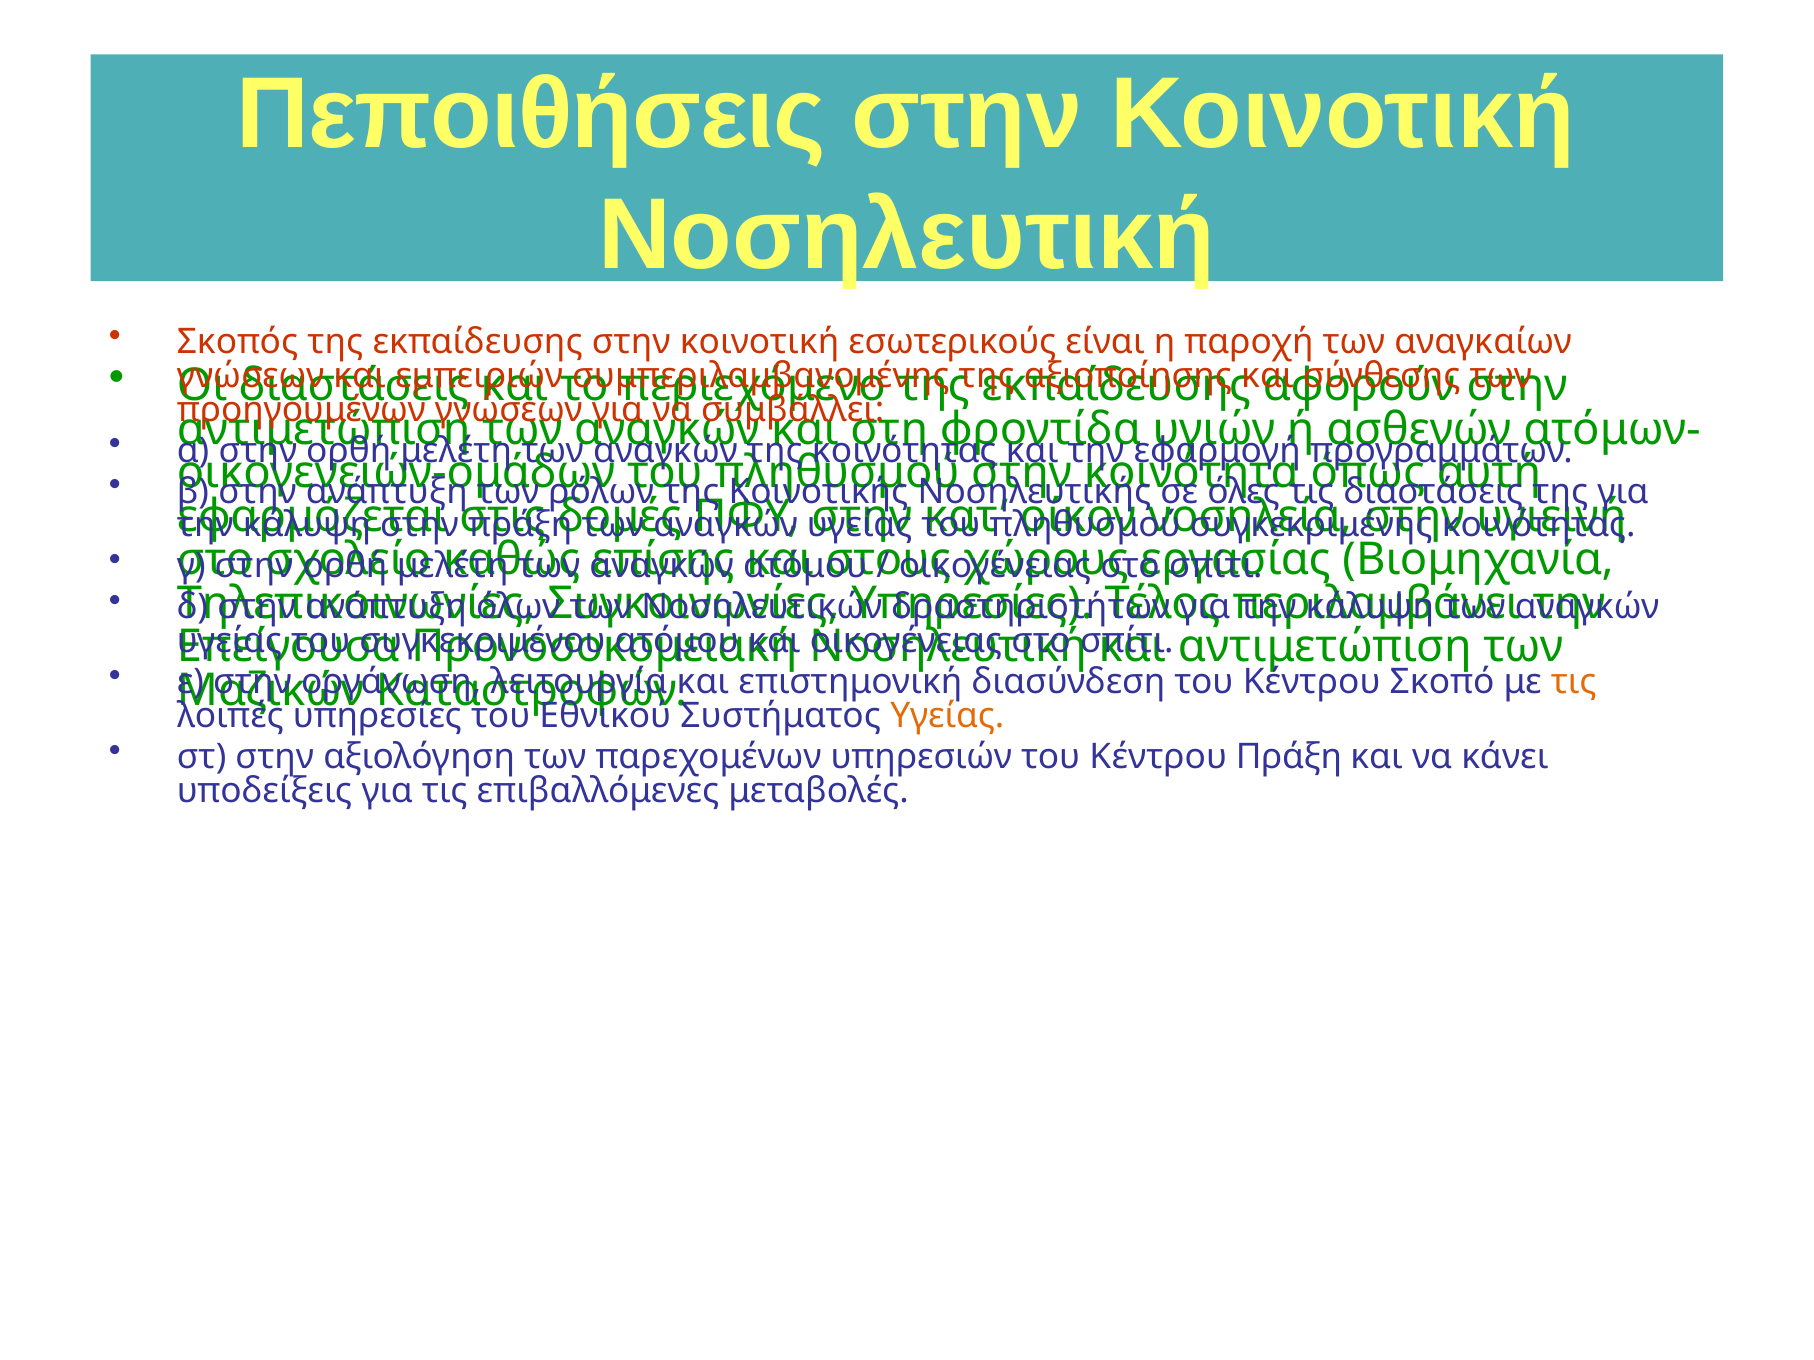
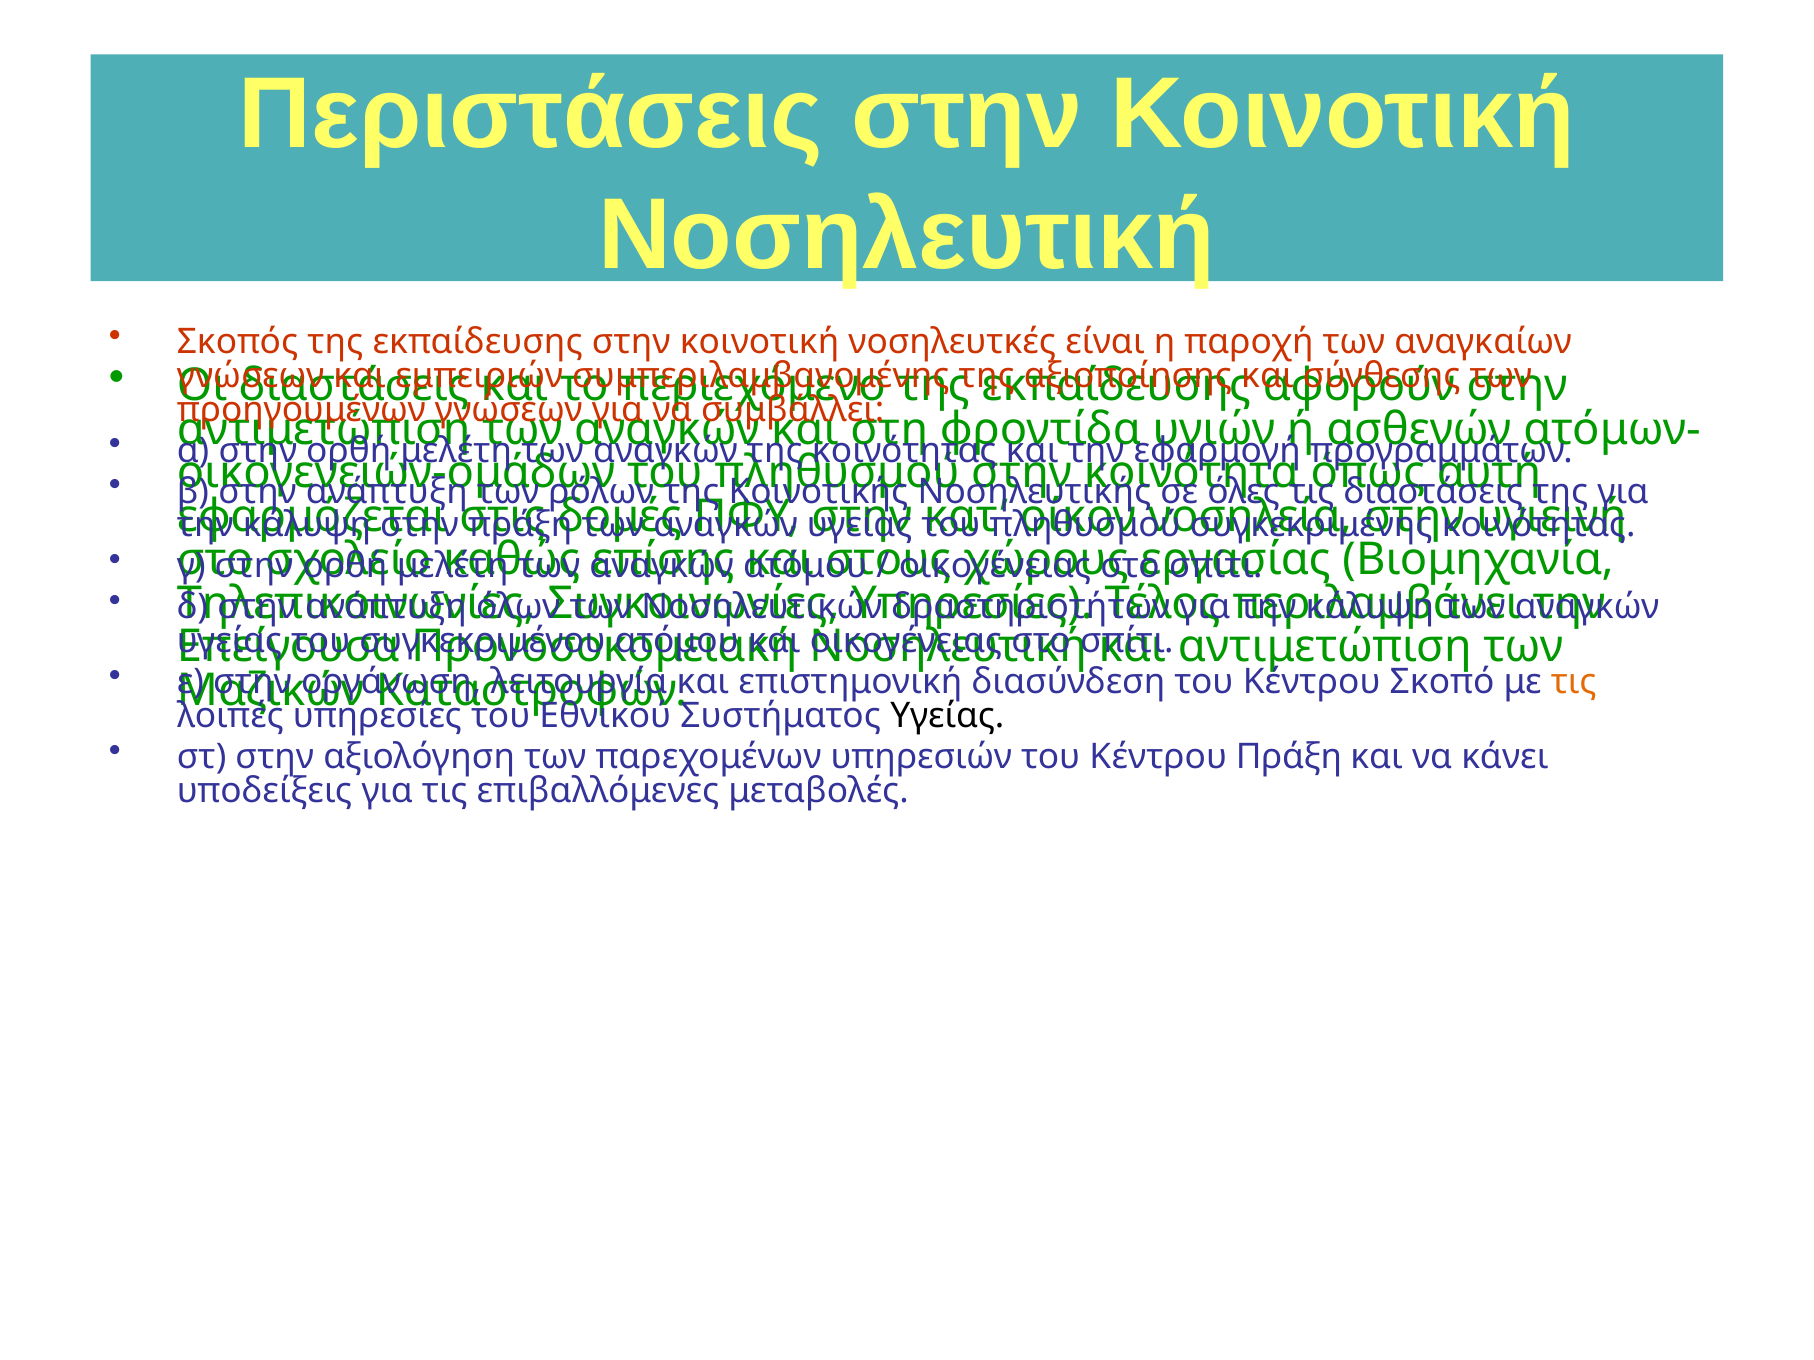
Πεποιθήσεις: Πεποιθήσεις -> Περιστάσεις (531, 114)
εσωτερικούς: εσωτερικούς -> νοσηλευτκές (952, 342)
Υγείας colour: orange -> black (947, 716)
